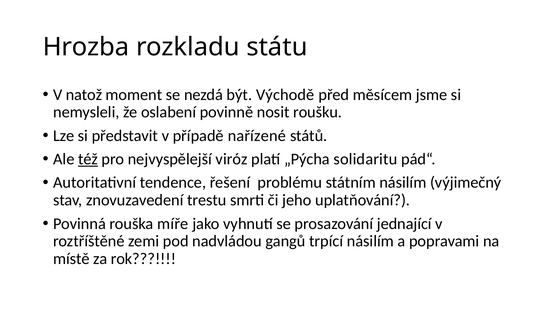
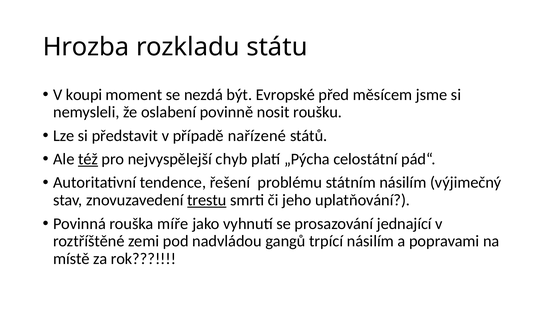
natož: natož -> koupi (84, 95)
Východě: Východě -> Evropské (285, 95)
viróz: viróz -> chyb (232, 159)
solidaritu: solidaritu -> celostátní (366, 159)
trestu underline: none -> present (207, 200)
